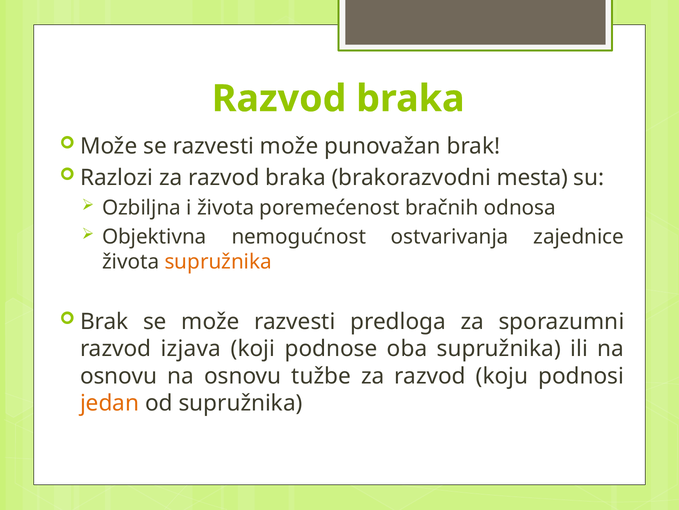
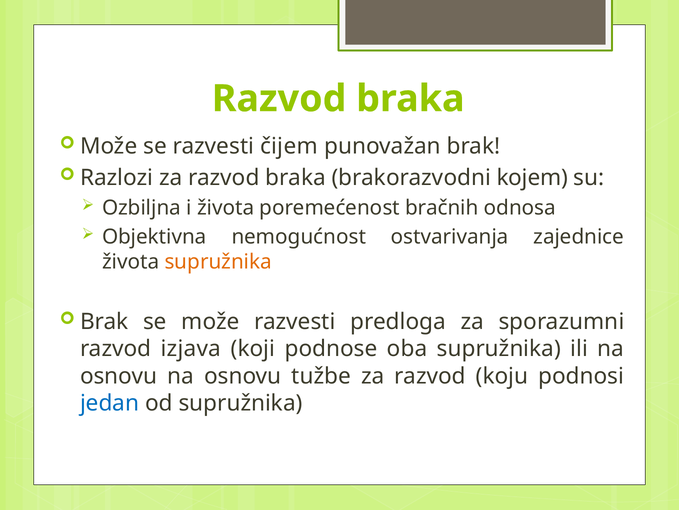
razvesti može: može -> čijem (289, 146)
mesta: mesta -> kojem (532, 178)
jedan colour: orange -> blue (110, 403)
